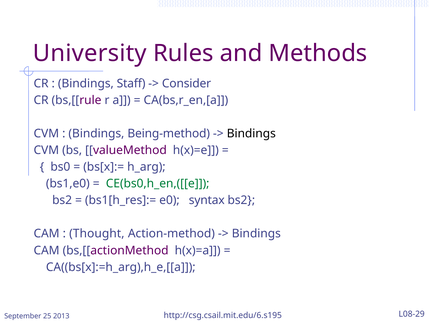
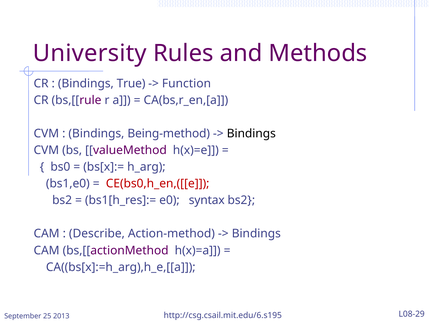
Staff: Staff -> True (131, 83)
Consider: Consider -> Function (186, 83)
CE(bs0,h_en,([[e colour: green -> red (158, 183)
Thought: Thought -> Describe (97, 234)
